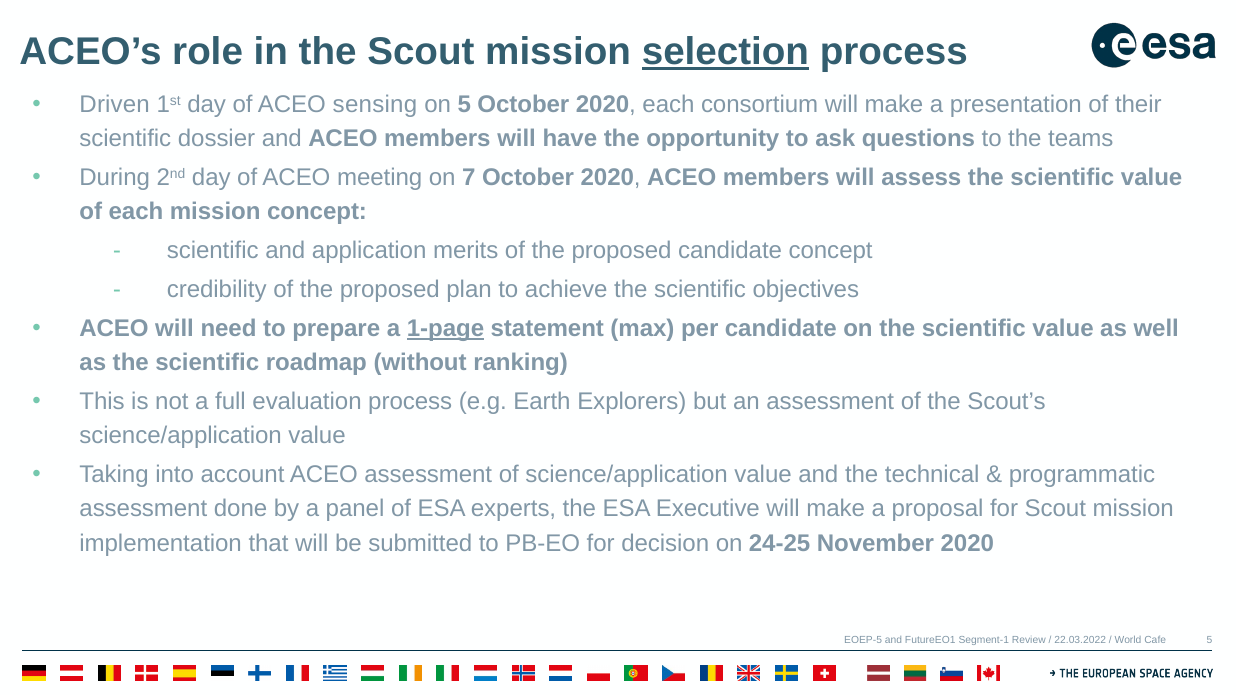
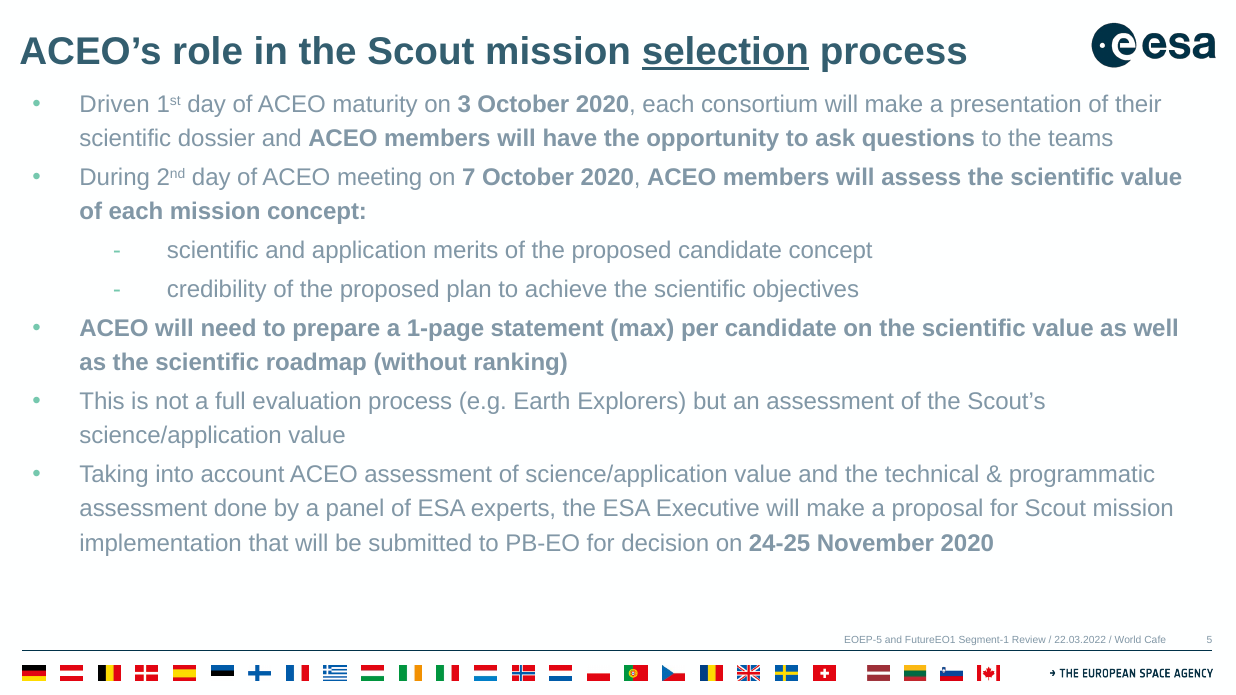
sensing: sensing -> maturity (375, 104)
on 5: 5 -> 3 (464, 104)
1-page underline: present -> none (445, 329)
